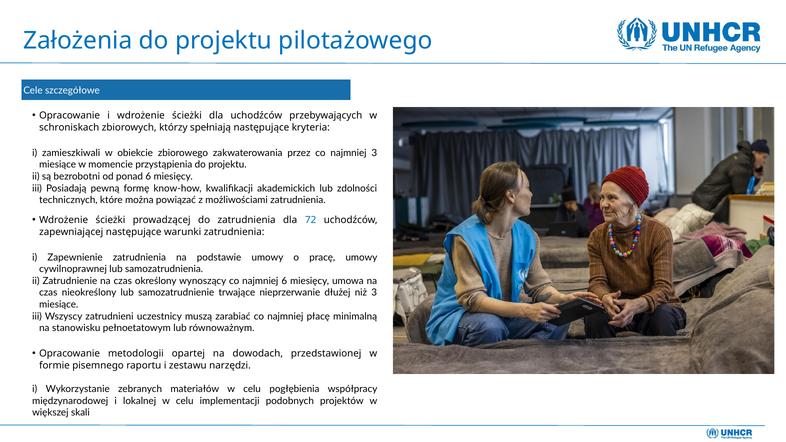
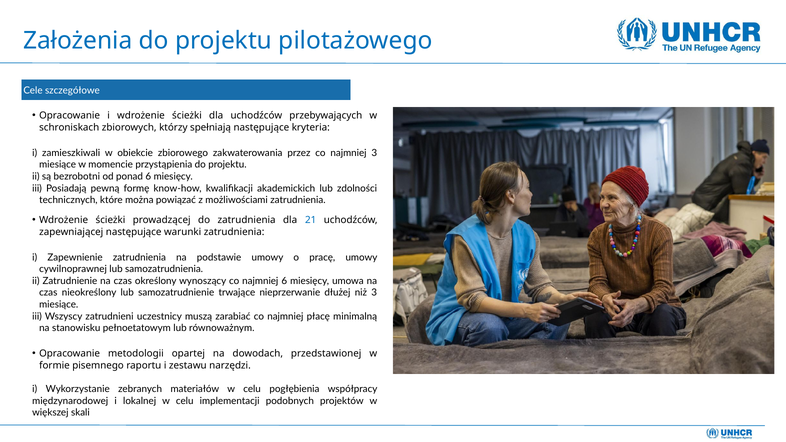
72: 72 -> 21 (311, 220)
